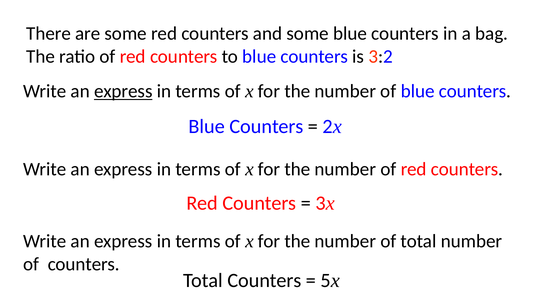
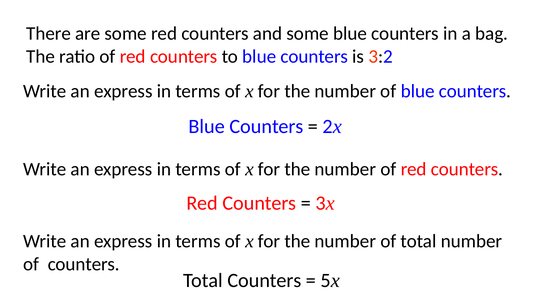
express underline: present -> none (123, 91)
